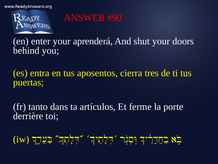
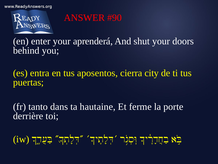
tres: tres -> city (152, 73)
artículos: artículos -> hautaine (98, 106)
